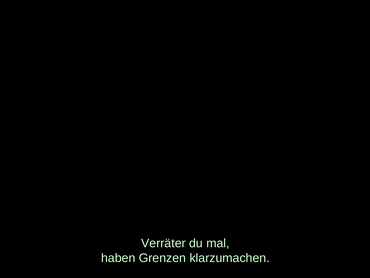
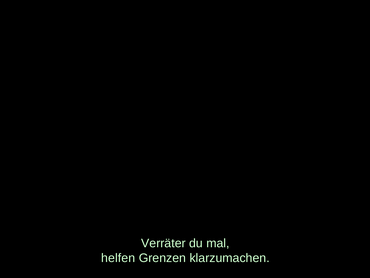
haben: haben -> helfen (118, 258)
